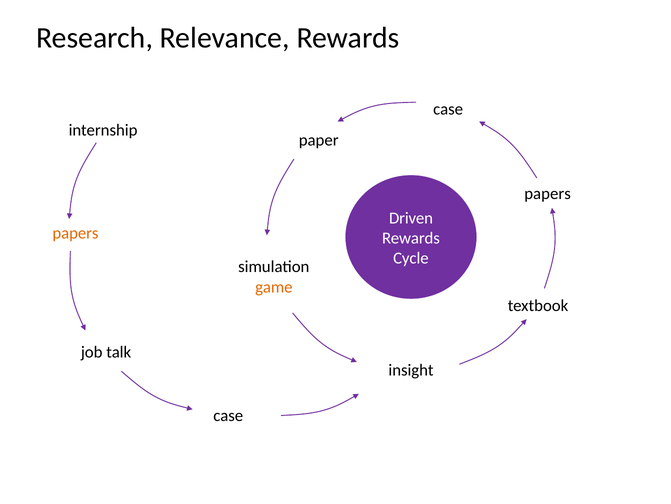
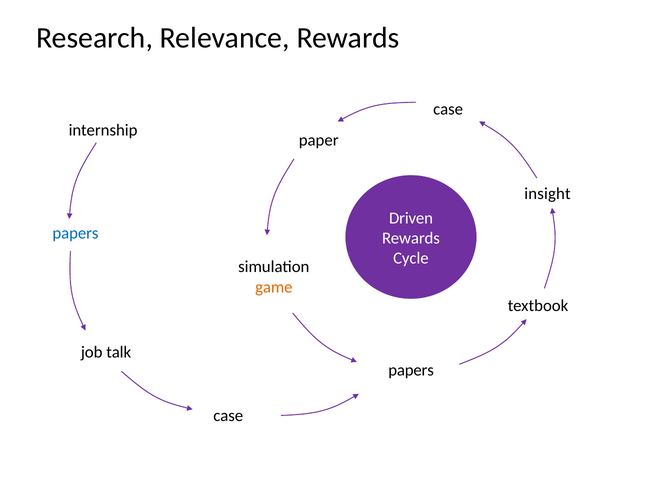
papers: papers -> insight (547, 193)
papers colour: orange -> blue (76, 233)
insight: insight -> papers (411, 369)
